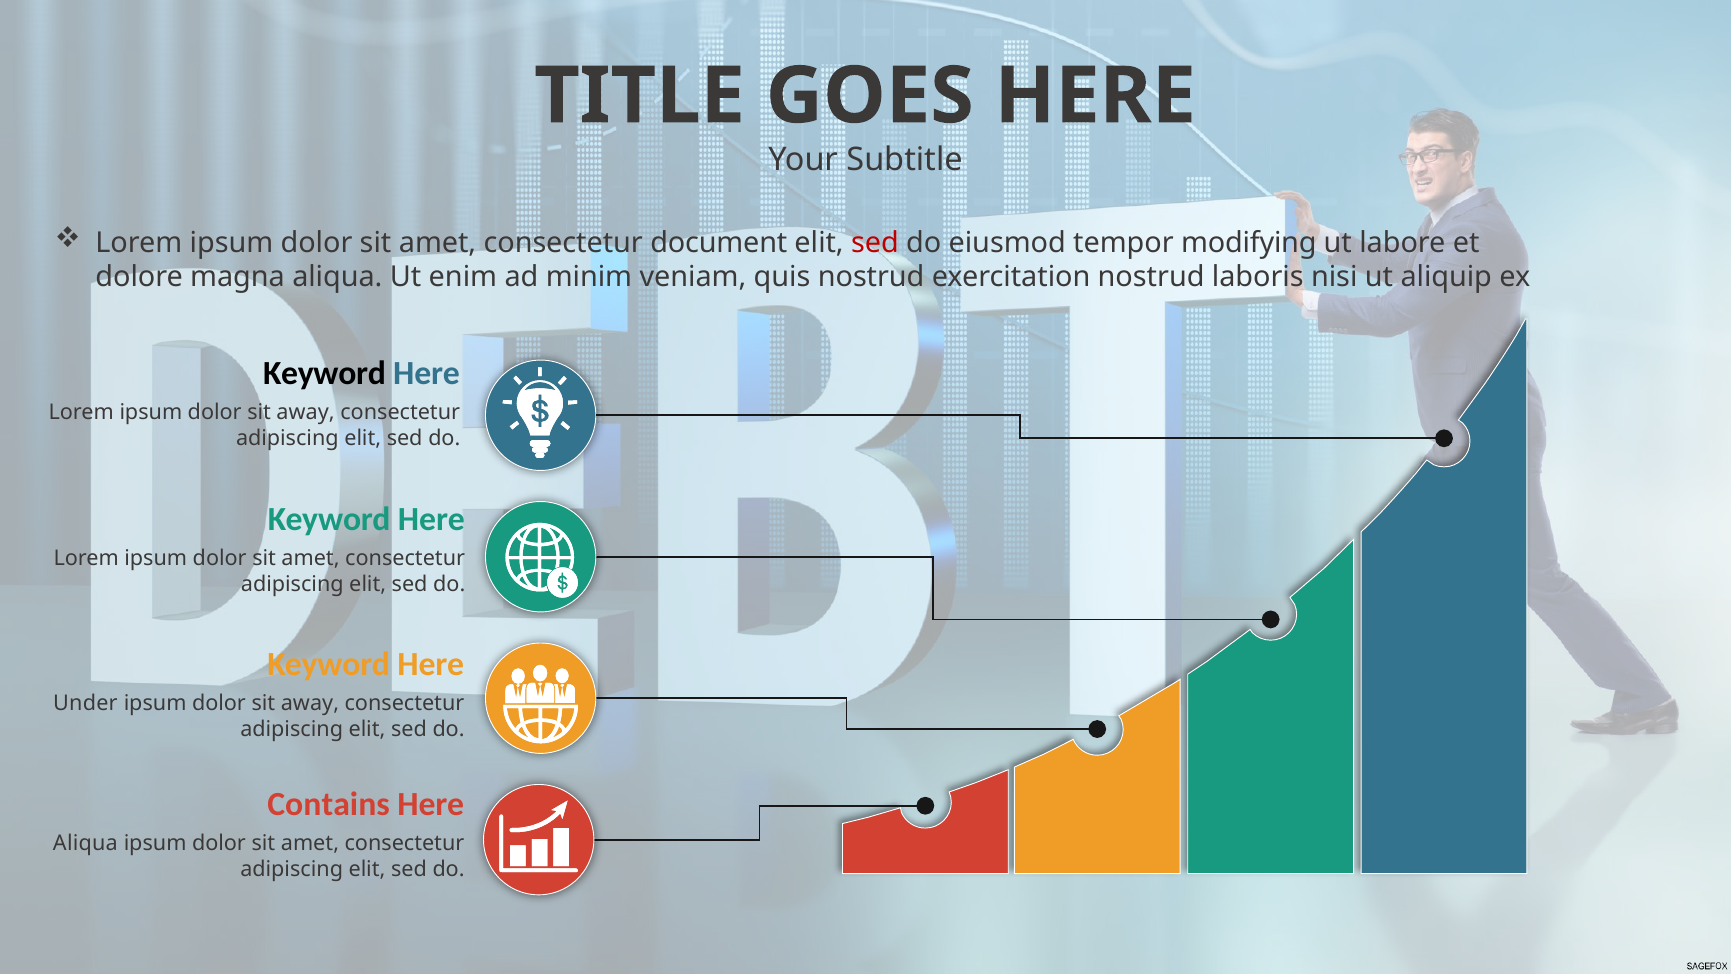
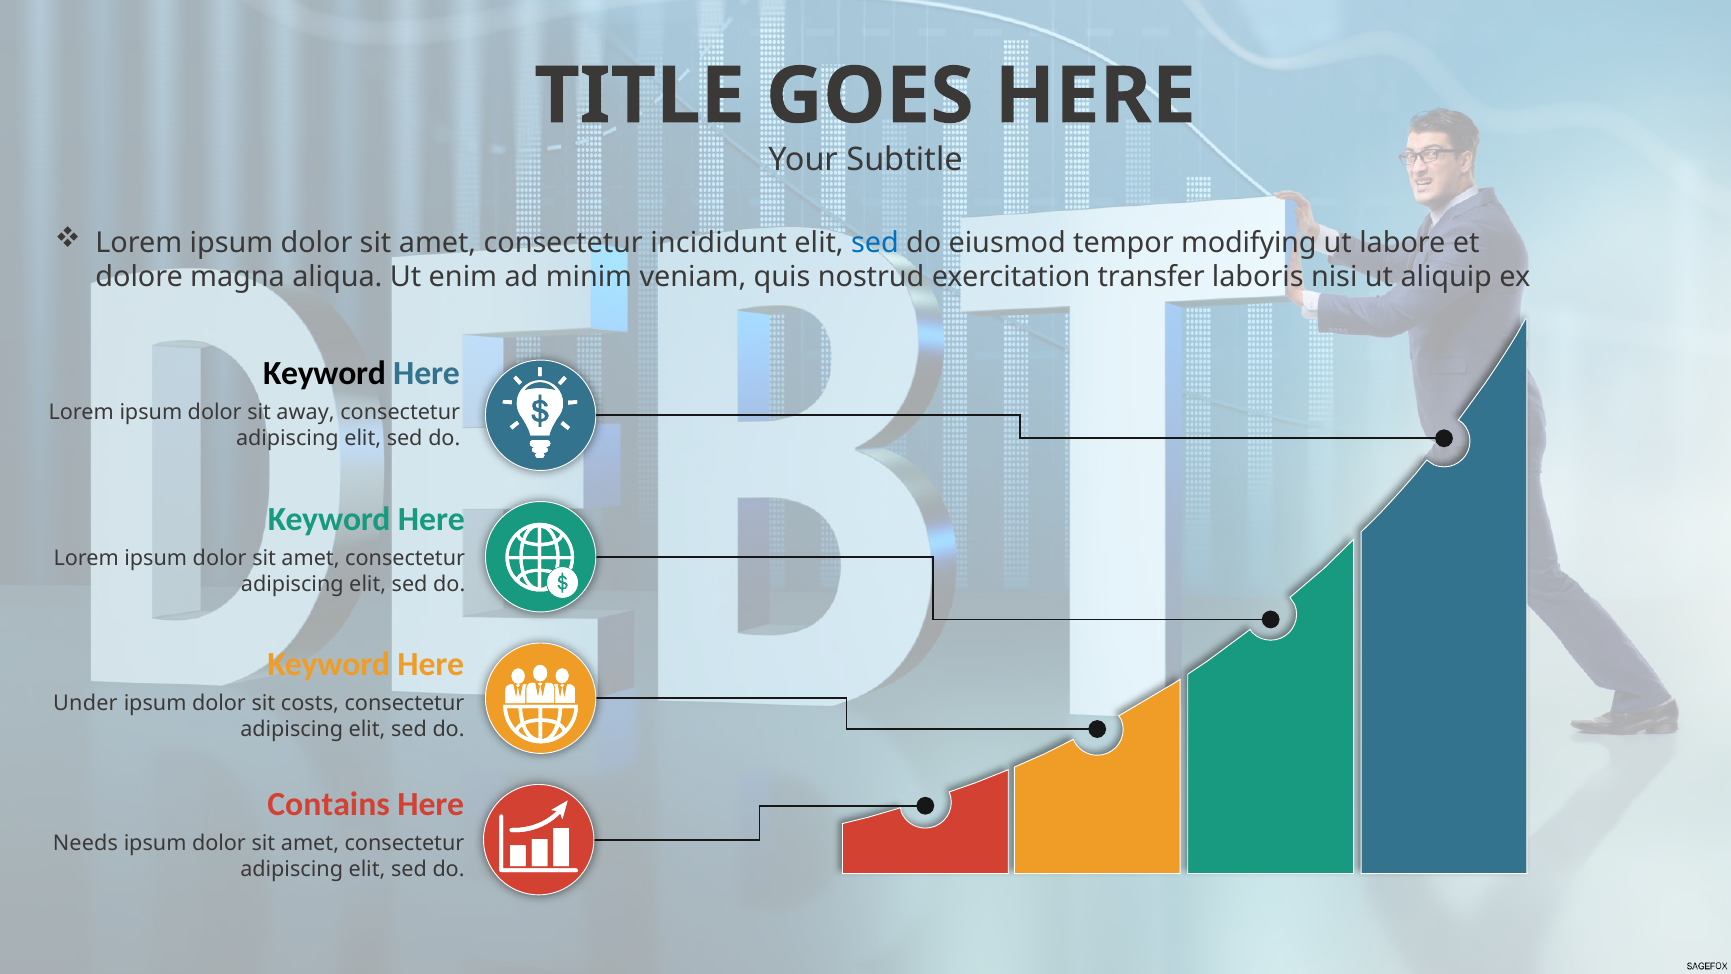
document: document -> incididunt (719, 243)
sed colour: red -> blue (875, 243)
exercitation nostrud: nostrud -> transfer (1151, 277)
away: away -> costs (310, 703)
Aliqua: Aliqua -> Needs (85, 843)
